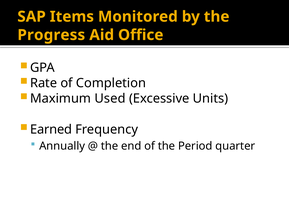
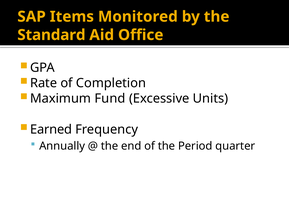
Progress: Progress -> Standard (51, 35)
Used: Used -> Fund (110, 98)
